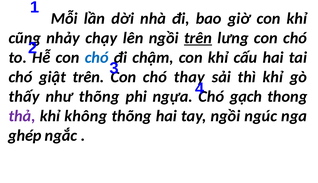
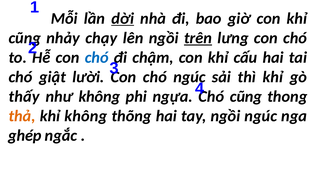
dời underline: none -> present (123, 18)
giật trên: trên -> lười (88, 77)
chó thay: thay -> ngúc (189, 77)
như thõng: thõng -> không (99, 97)
Chó gạch: gạch -> cũng (246, 97)
thả colour: purple -> orange (22, 116)
